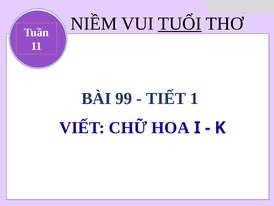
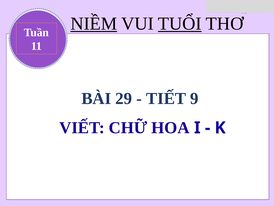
NIỀM underline: none -> present (94, 24)
99: 99 -> 29 (124, 98)
1: 1 -> 9 (194, 98)
